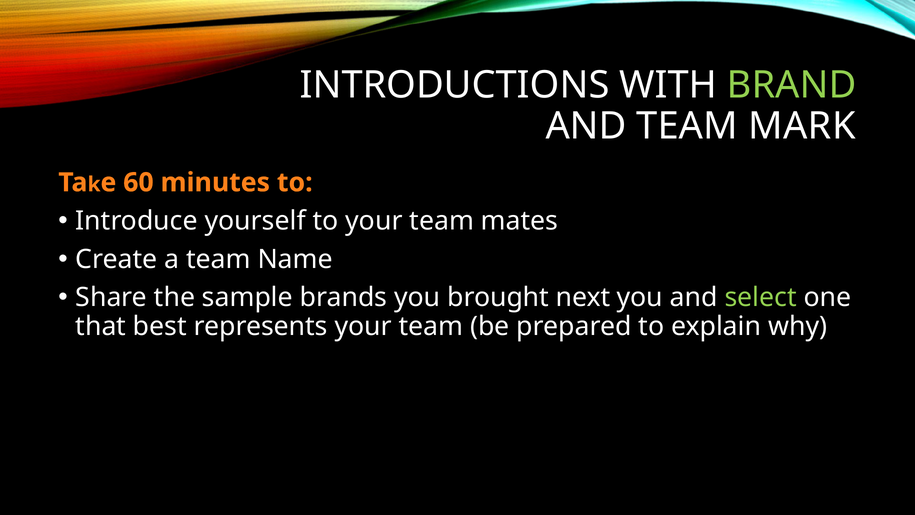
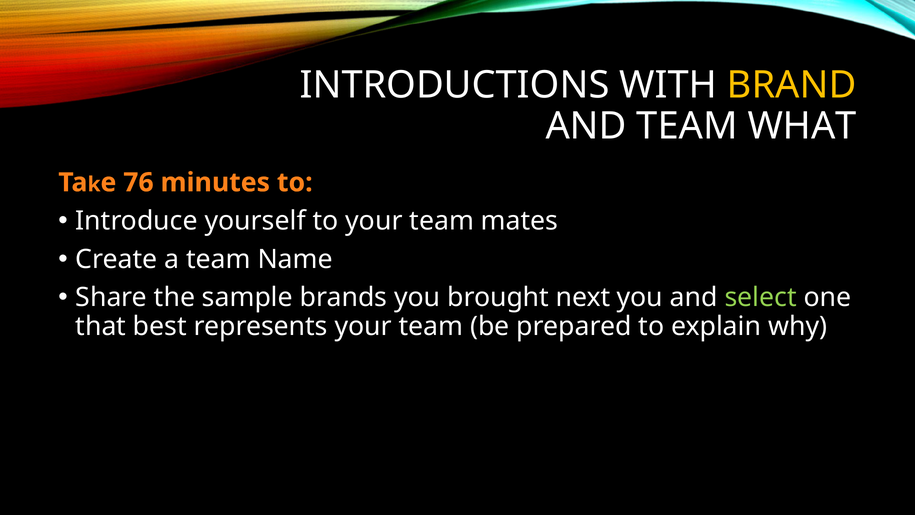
BRAND colour: light green -> yellow (792, 85)
MARK: MARK -> WHAT (802, 126)
60: 60 -> 76 (138, 182)
